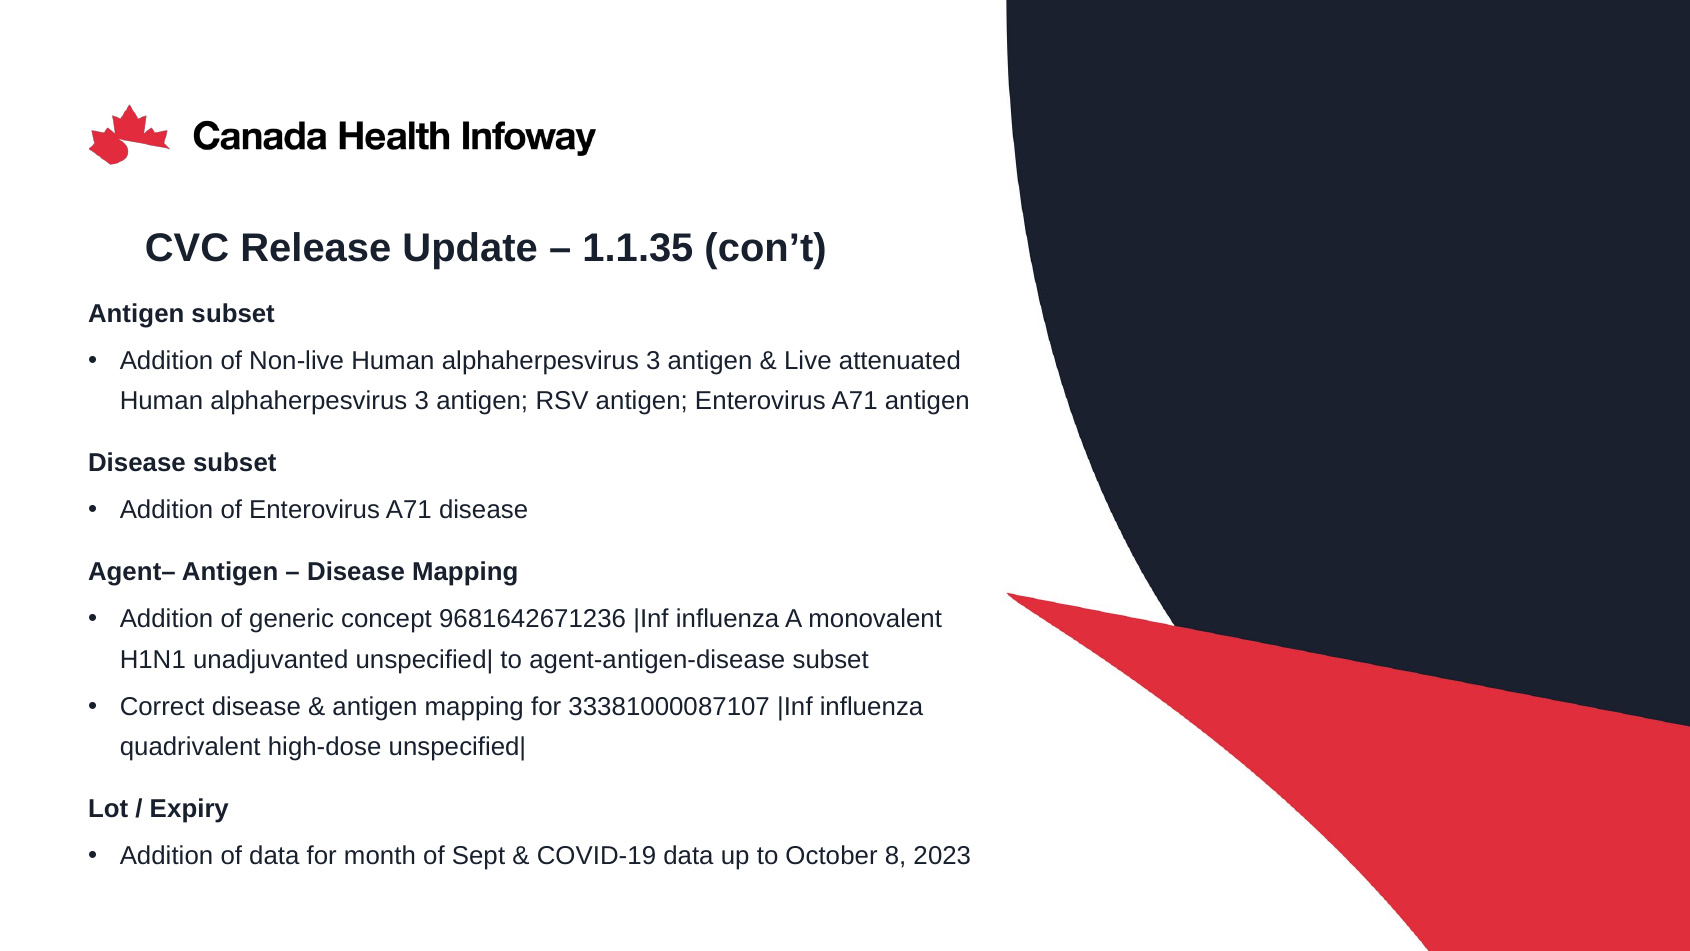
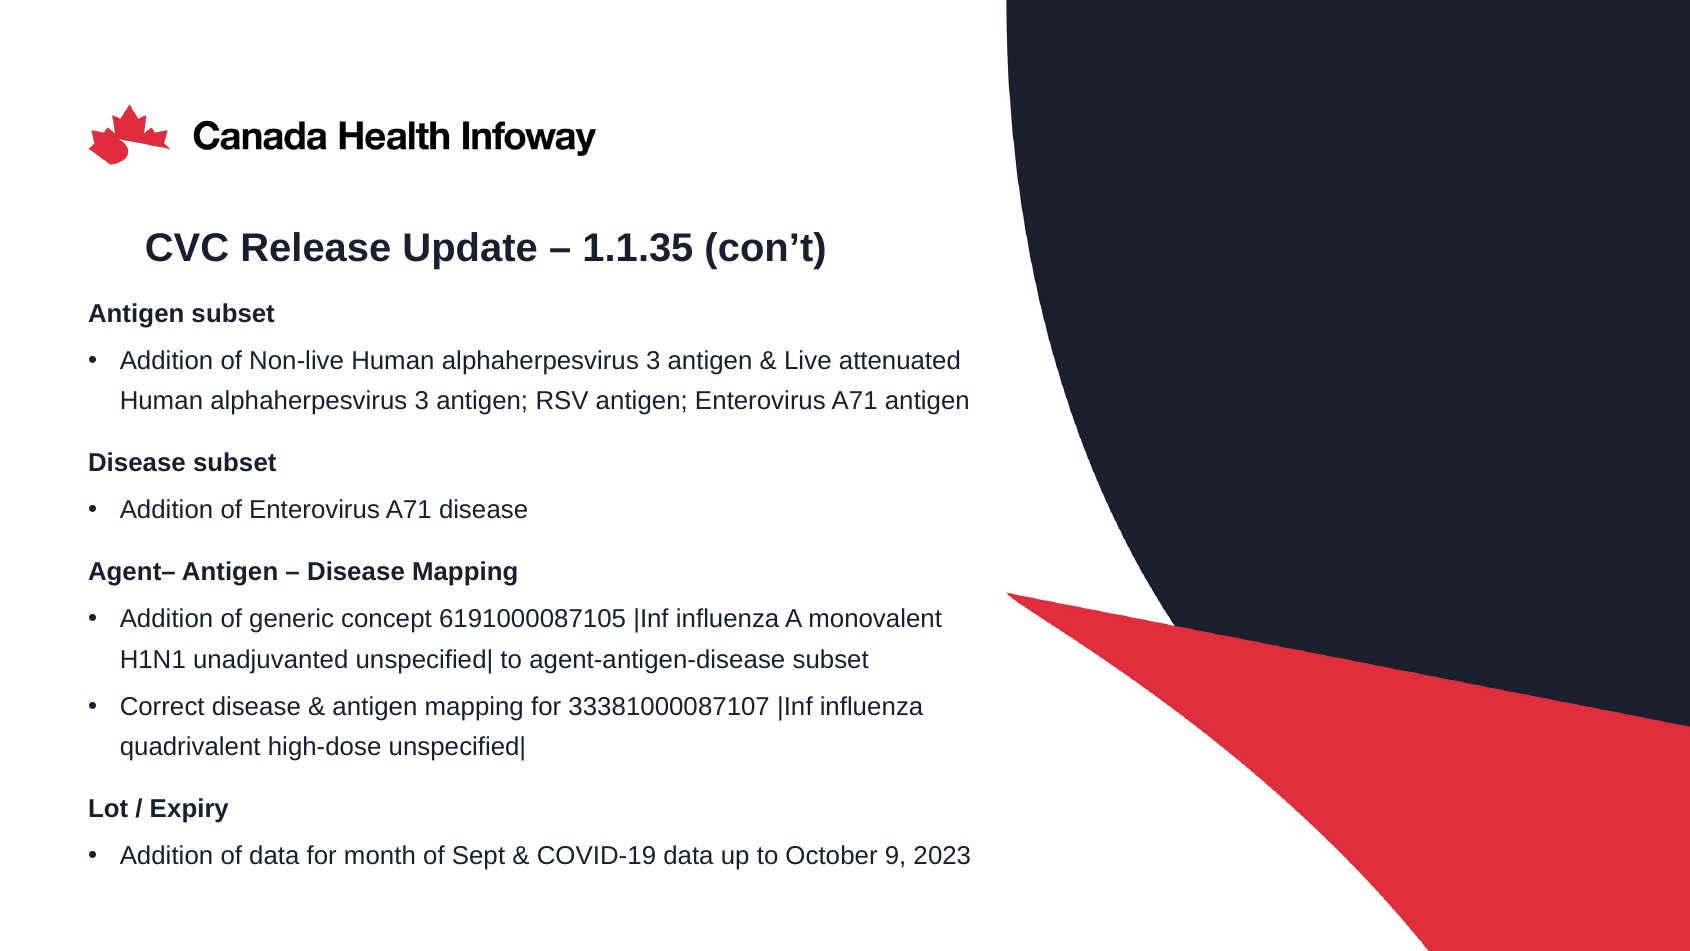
9681642671236: 9681642671236 -> 6191000087105 (533, 619)
8: 8 -> 9 (896, 856)
